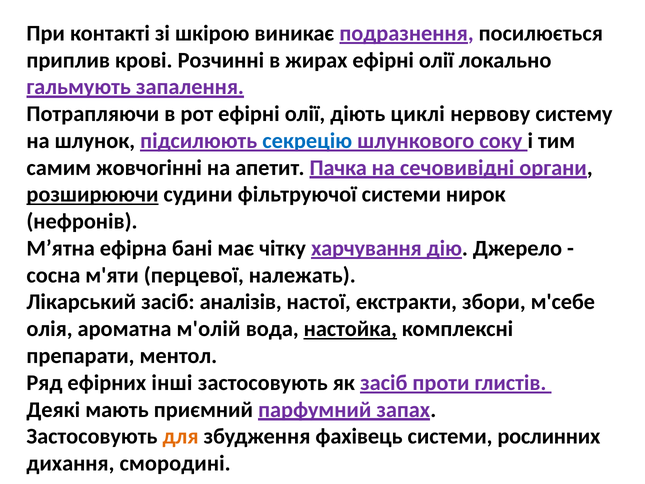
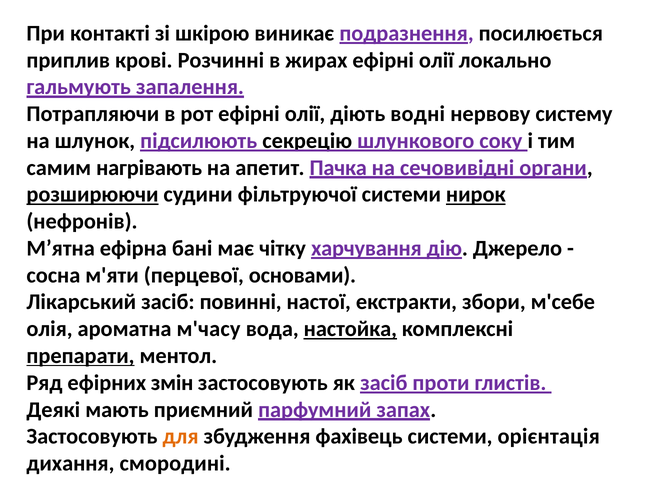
циклі: циклі -> водні (418, 114)
секрецію colour: blue -> black (307, 141)
жовчогінні: жовчогінні -> нагрівають (149, 168)
нирок underline: none -> present (476, 194)
належать: належать -> основами (302, 275)
аналізів: аналізів -> повинні (241, 302)
м'олій: м'олій -> м'часу (209, 329)
препарати underline: none -> present (80, 356)
інші: інші -> змін (172, 383)
рослинних: рослинних -> орієнтація (549, 436)
